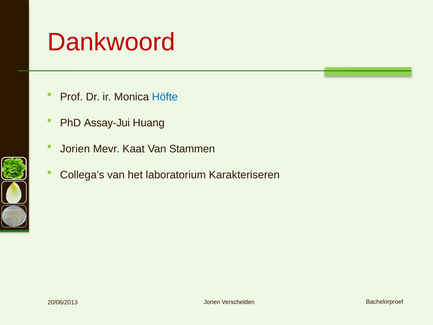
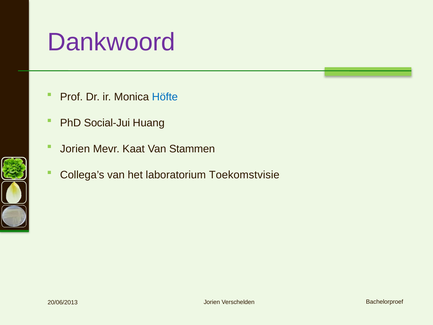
Dankwoord colour: red -> purple (111, 42)
Assay-Jui: Assay-Jui -> Social-Jui (107, 123)
Karakteriseren: Karakteriseren -> Toekomstvisie (244, 175)
